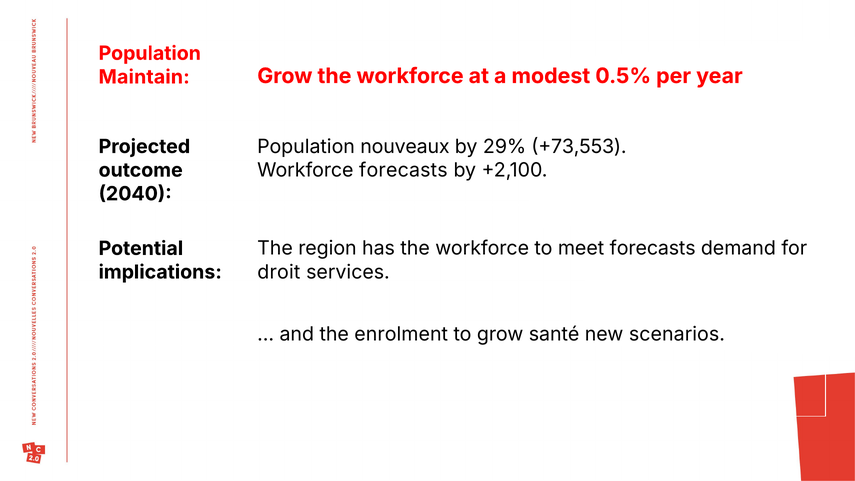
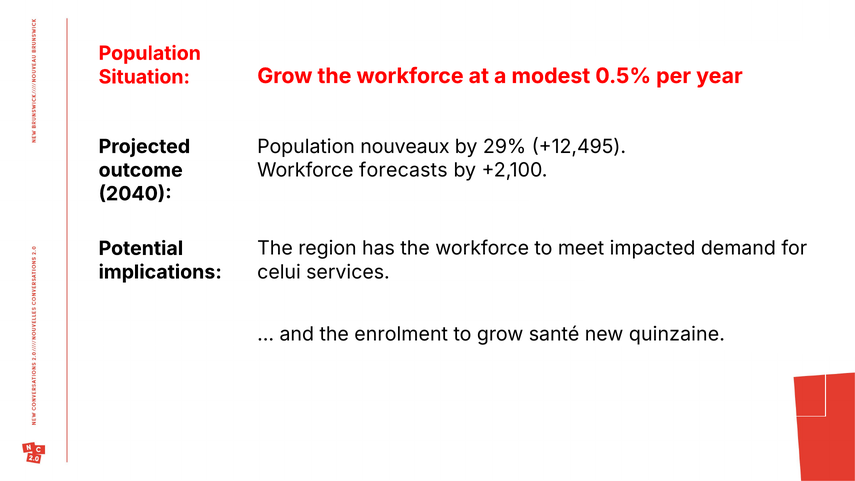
Maintain: Maintain -> Situation (144, 77)
+73,553: +73,553 -> +12,495 (579, 147)
meet forecasts: forecasts -> impacted (653, 248)
droit: droit -> celui (279, 272)
scenarios: scenarios -> quinzaine (677, 334)
